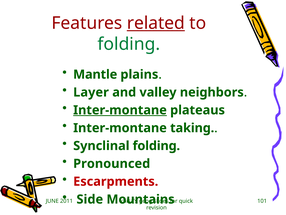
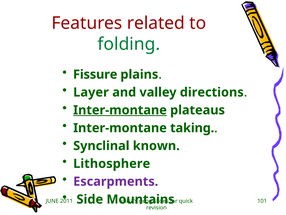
related underline: present -> none (156, 23)
Mantle: Mantle -> Fissure (95, 74)
neighbors: neighbors -> directions (212, 92)
Synclinal folding: folding -> known (156, 146)
Pronounced: Pronounced -> Lithosphere (112, 163)
Escarpments colour: red -> purple (116, 181)
